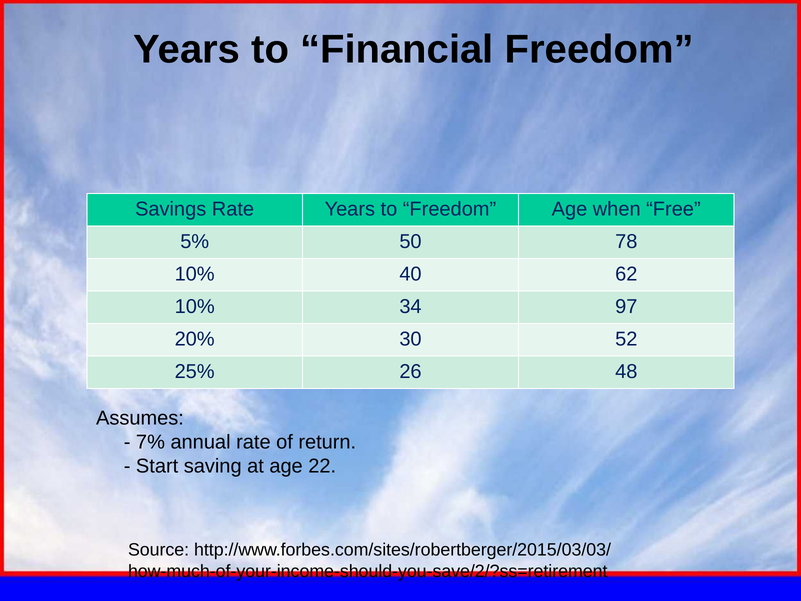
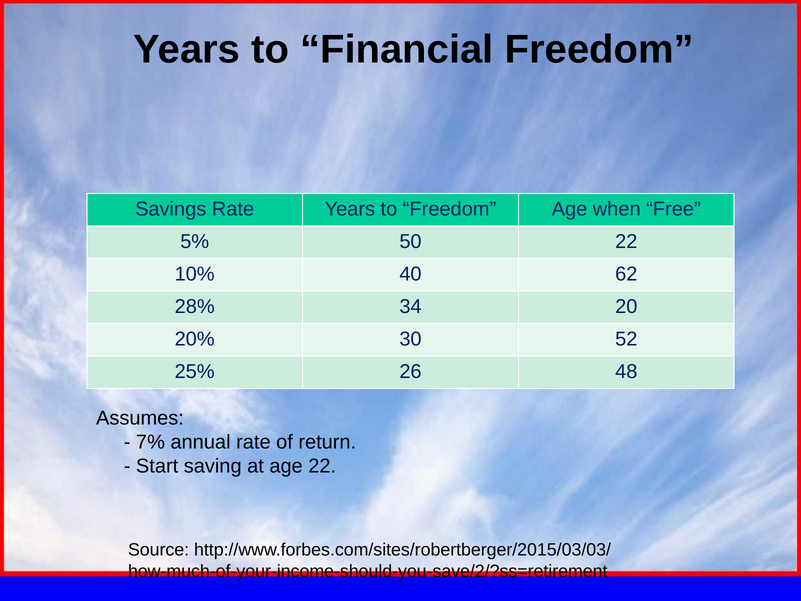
50 78: 78 -> 22 (626, 242)
10%: 10% -> 28% (195, 307)
97: 97 -> 20 (626, 307)
